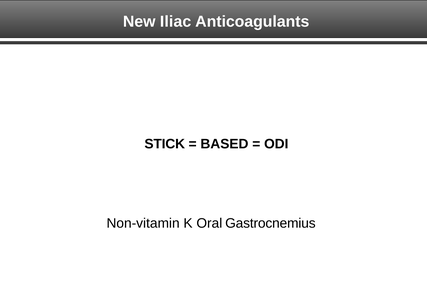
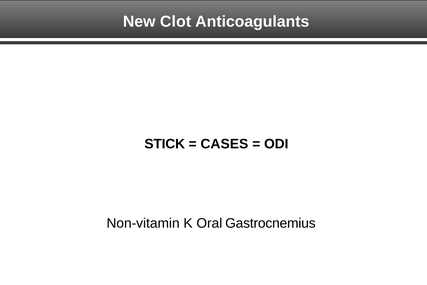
Iliac: Iliac -> Clot (176, 22)
BASED: BASED -> CASES (224, 144)
